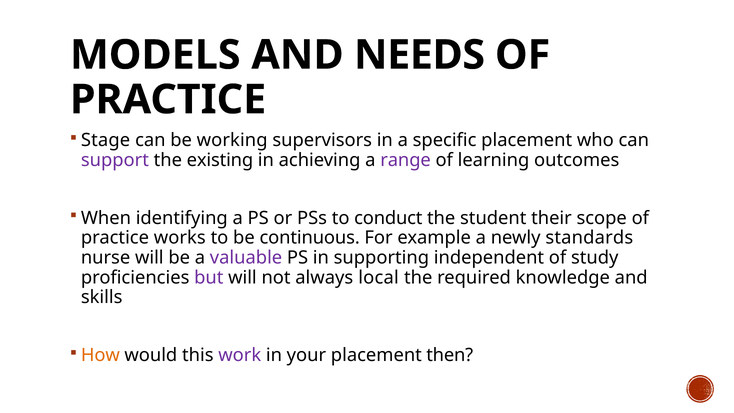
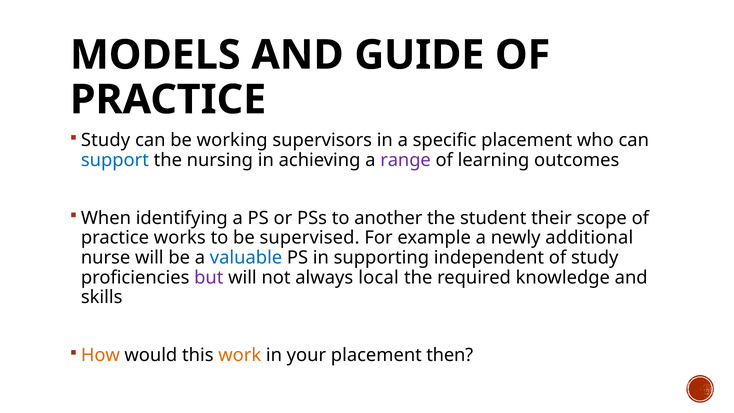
NEEDS: NEEDS -> GUIDE (419, 55)
Stage: Stage -> Study (106, 140)
support colour: purple -> blue (115, 160)
existing: existing -> nursing (220, 160)
conduct: conduct -> another (388, 218)
continuous: continuous -> supervised (310, 238)
standards: standards -> additional (589, 238)
valuable colour: purple -> blue (246, 258)
work colour: purple -> orange (240, 355)
